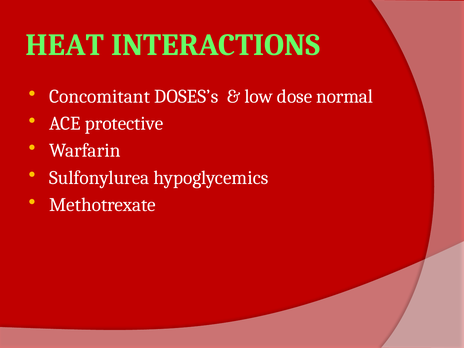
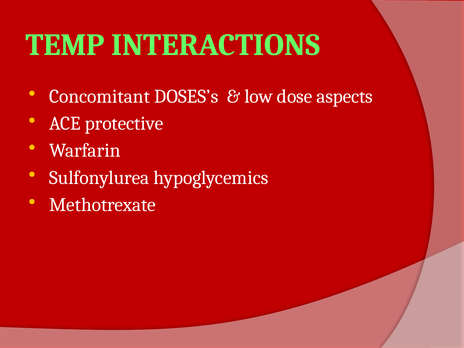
HEAT: HEAT -> TEMP (65, 45)
normal: normal -> aspects (345, 96)
